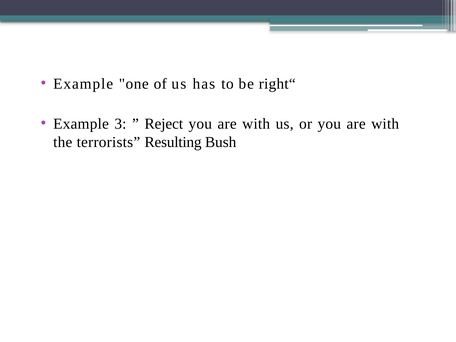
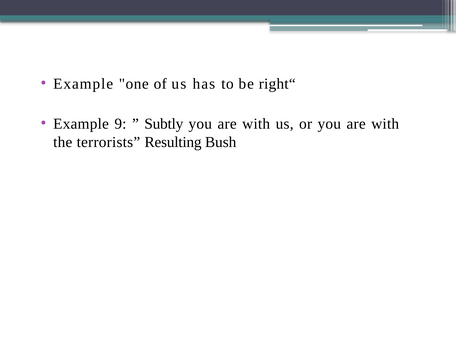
3: 3 -> 9 (120, 124)
Reject: Reject -> Subtly (164, 124)
